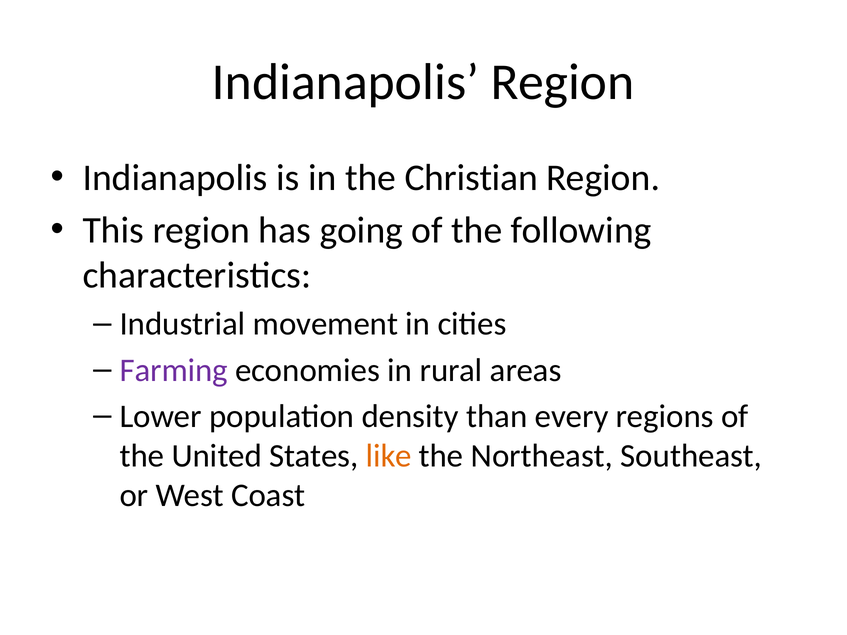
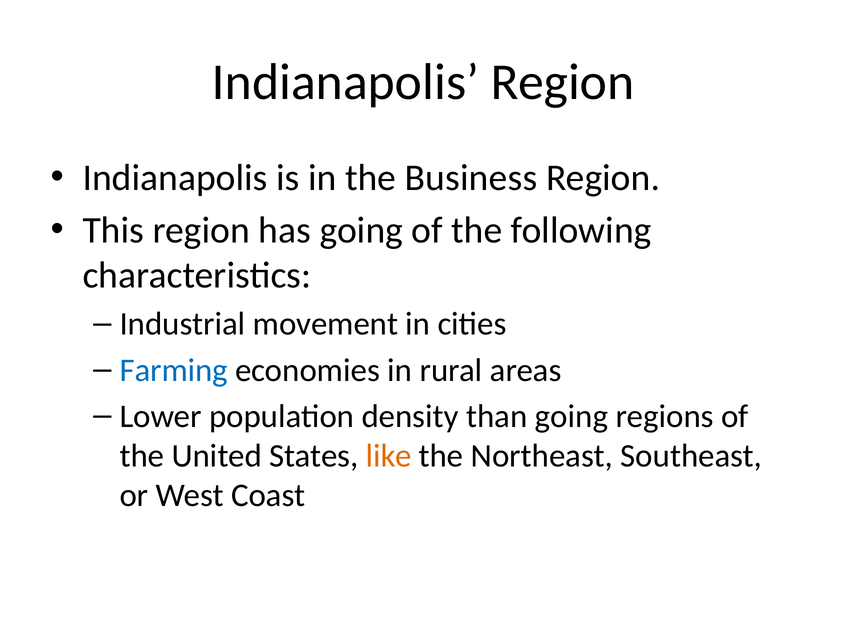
Christian: Christian -> Business (471, 178)
Farming colour: purple -> blue (174, 370)
than every: every -> going (572, 417)
